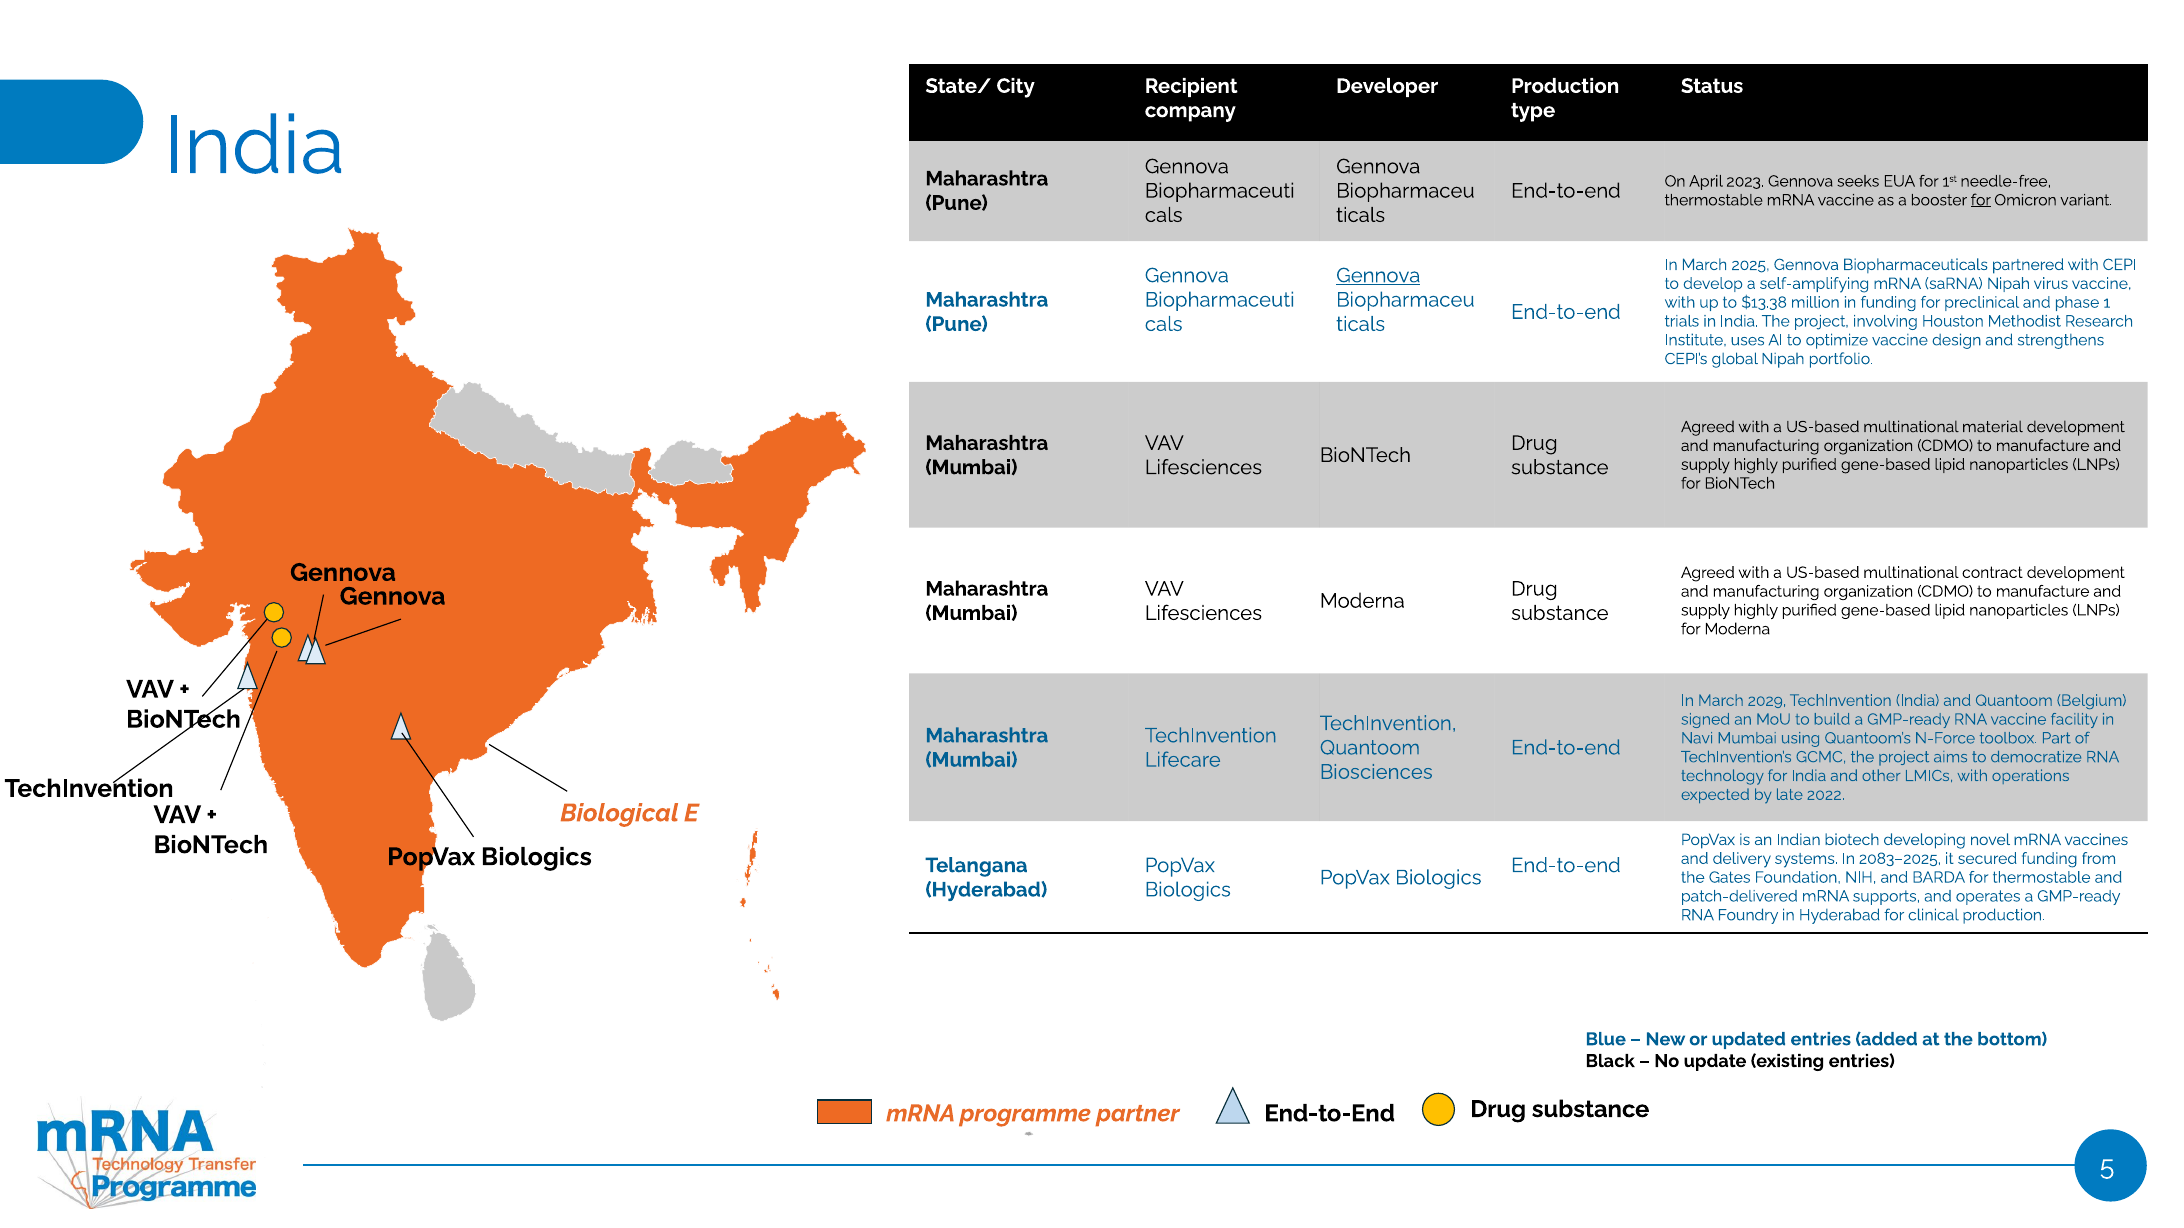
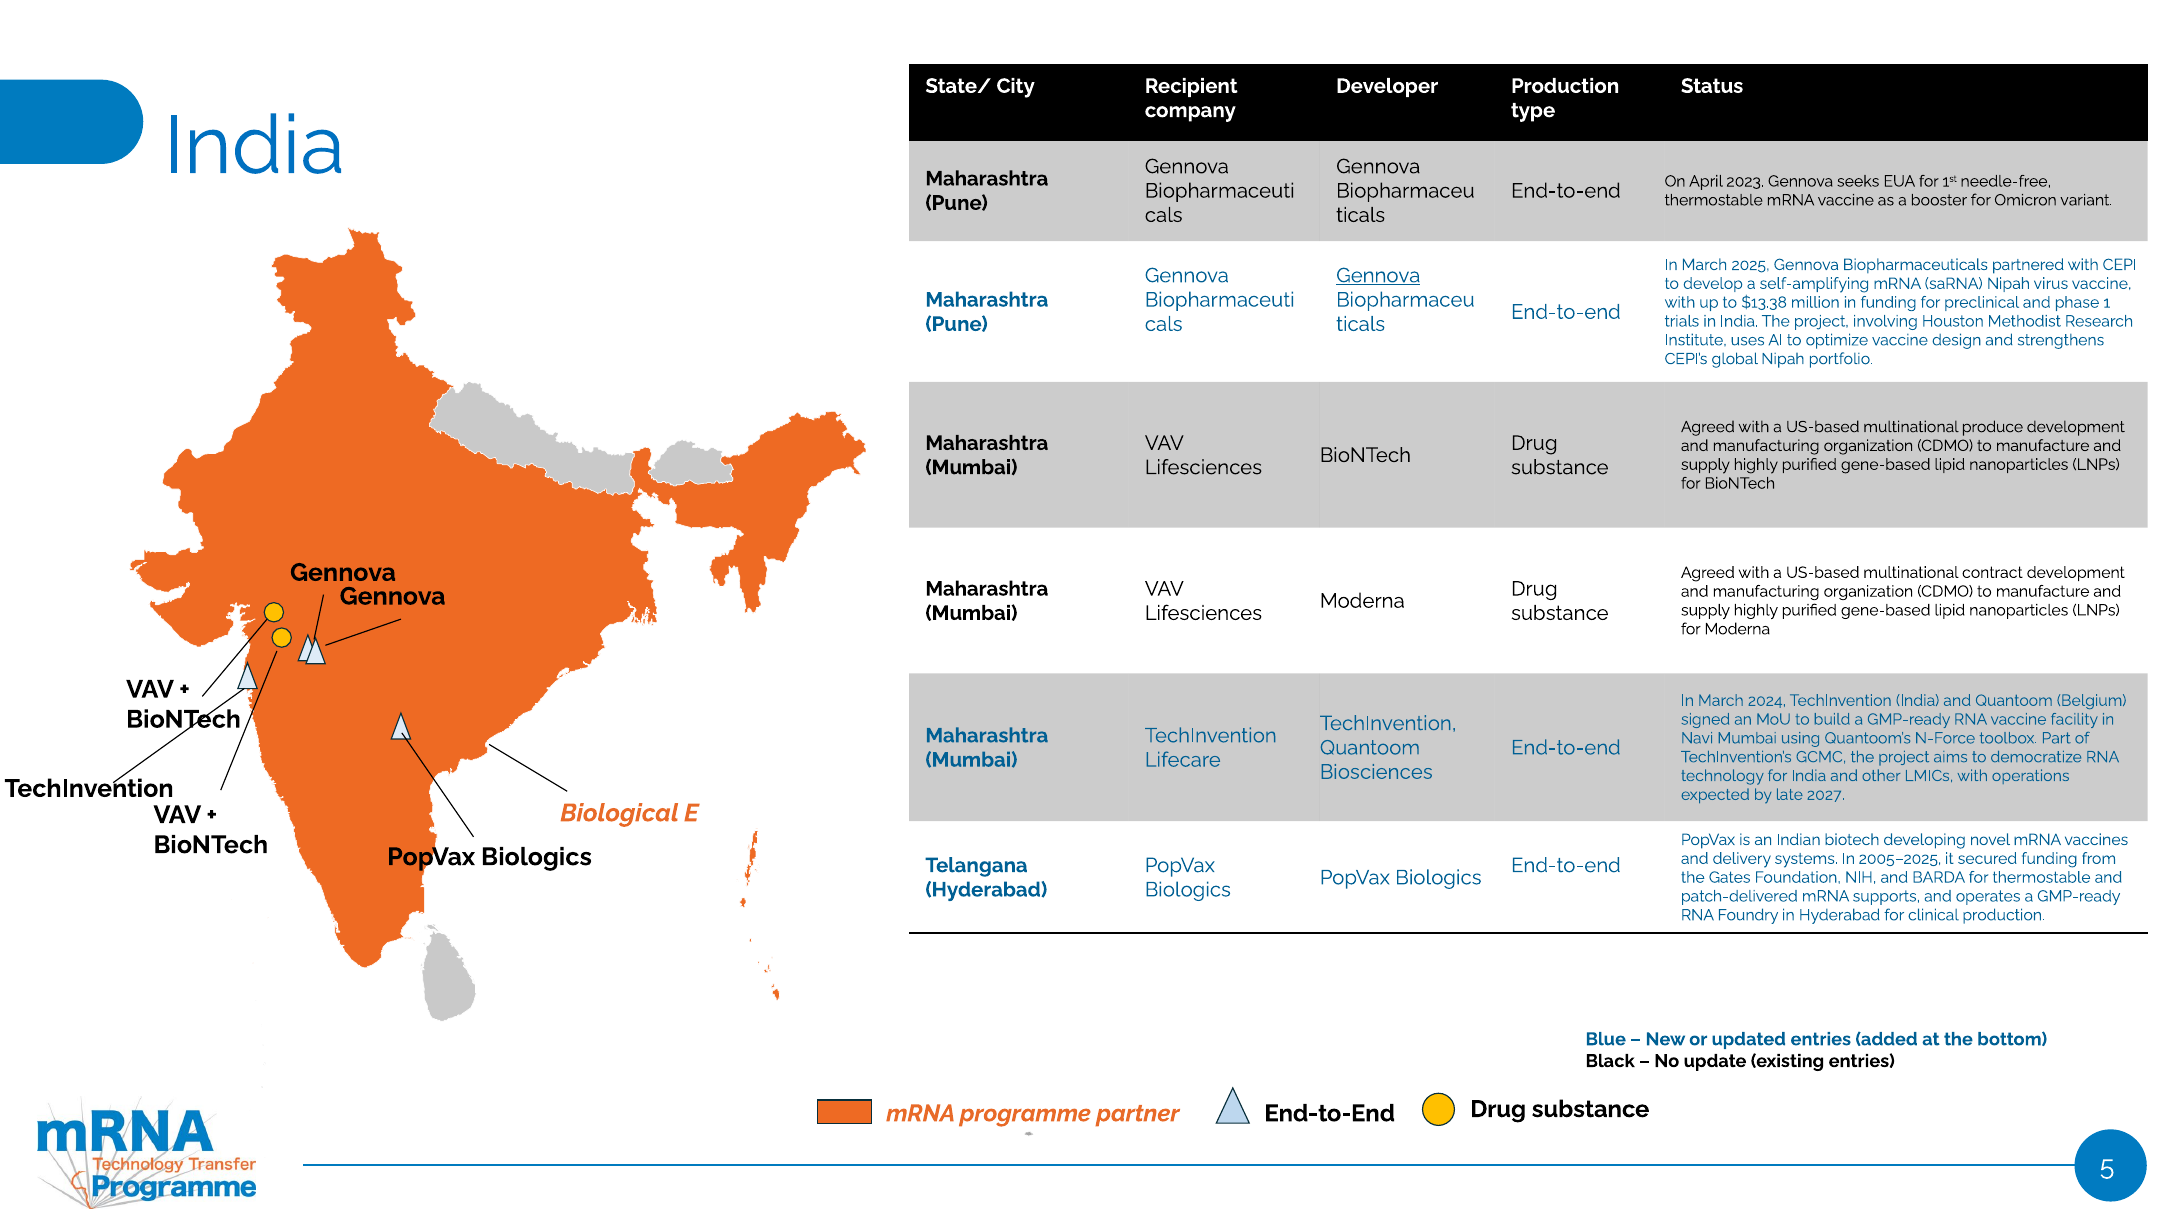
for underline: present -> none (1981, 200)
material: material -> produce (1992, 427)
2029: 2029 -> 2024 (1767, 701)
2022: 2022 -> 2027 (1826, 795)
2083–2025: 2083–2025 -> 2005–2025 (1900, 859)
